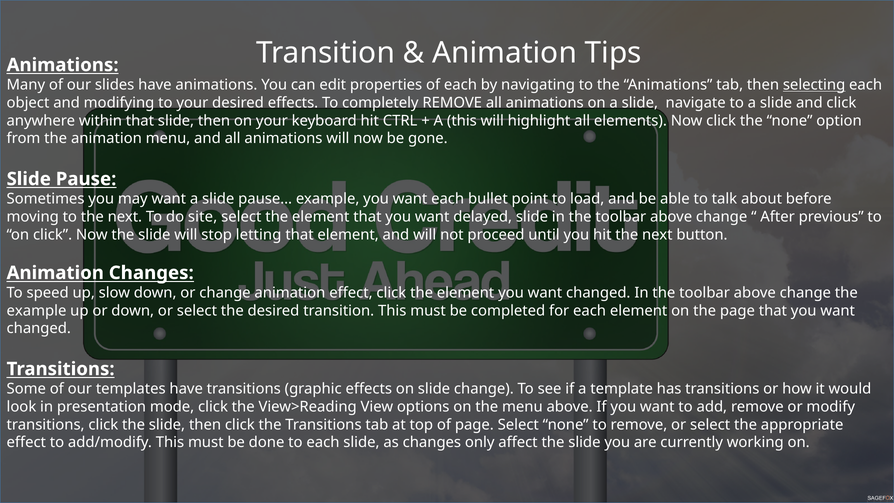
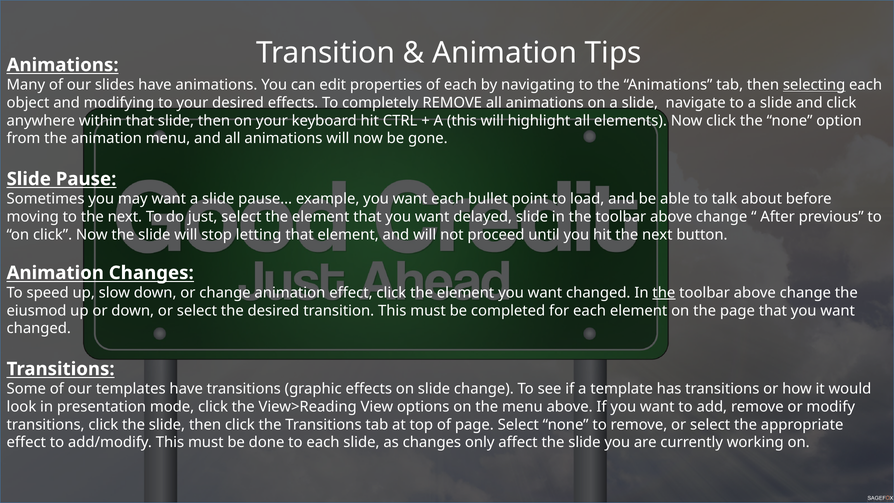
site: site -> just (203, 217)
the underline: none -> present (664, 293)
example: example -> eiusmod (37, 311)
